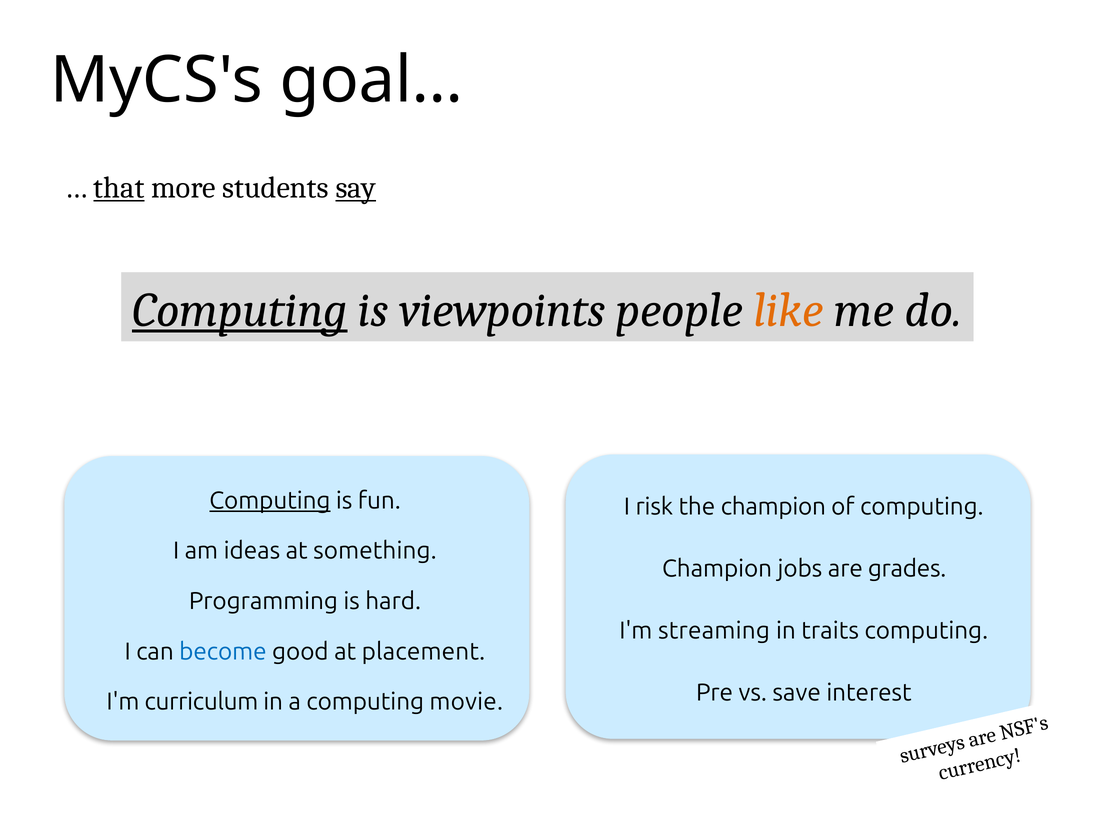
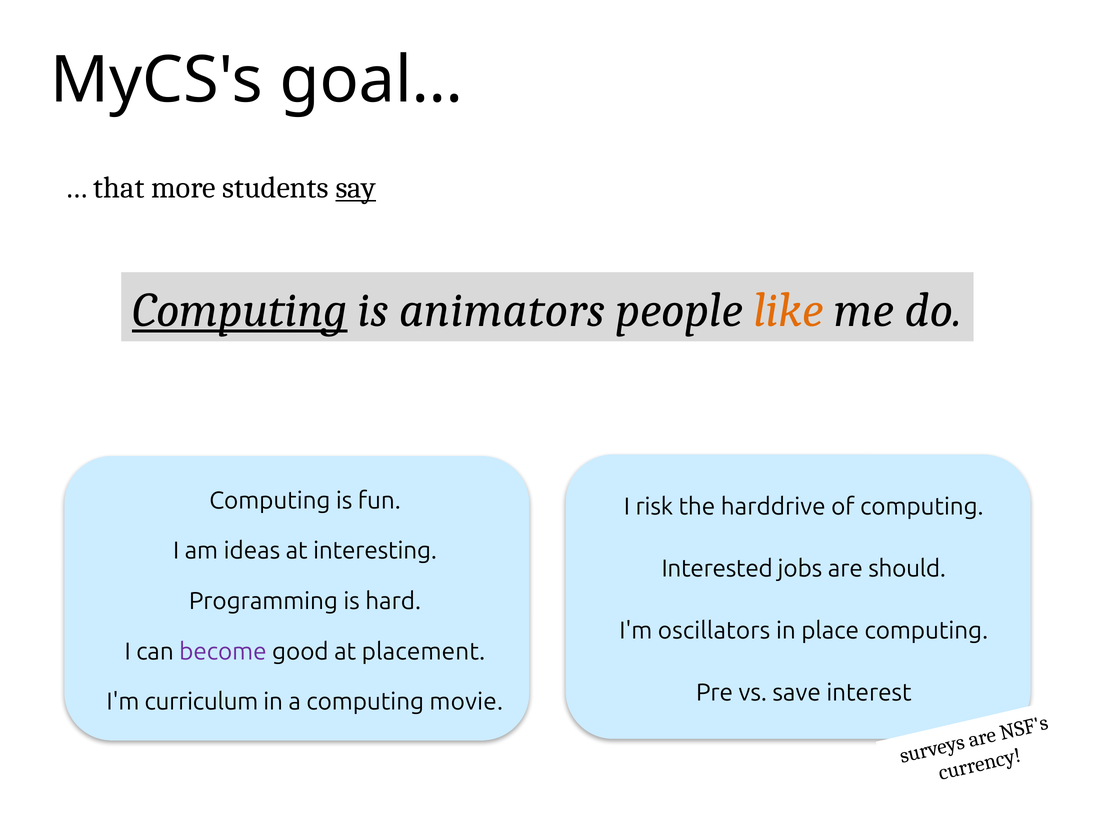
that underline: present -> none (119, 188)
viewpoints: viewpoints -> animators (502, 310)
Computing underline: present -> none (270, 501)
the champion: champion -> harddrive (773, 507)
something: something -> interesting (375, 551)
Champion: Champion -> Interested (717, 569)
grades: grades -> should (907, 569)
streaming: streaming -> oscillators (714, 631)
traits: traits -> place (830, 631)
become colour: blue -> purple (223, 652)
